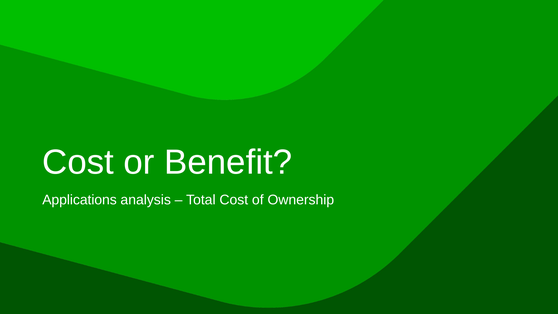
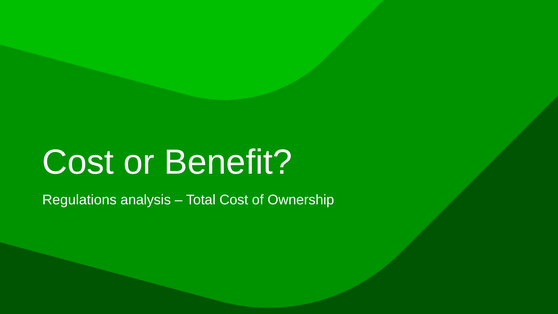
Applications: Applications -> Regulations (79, 200)
